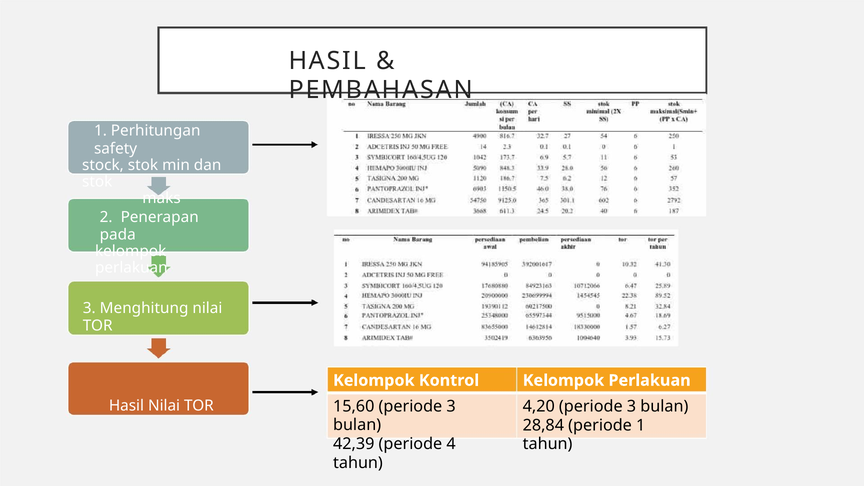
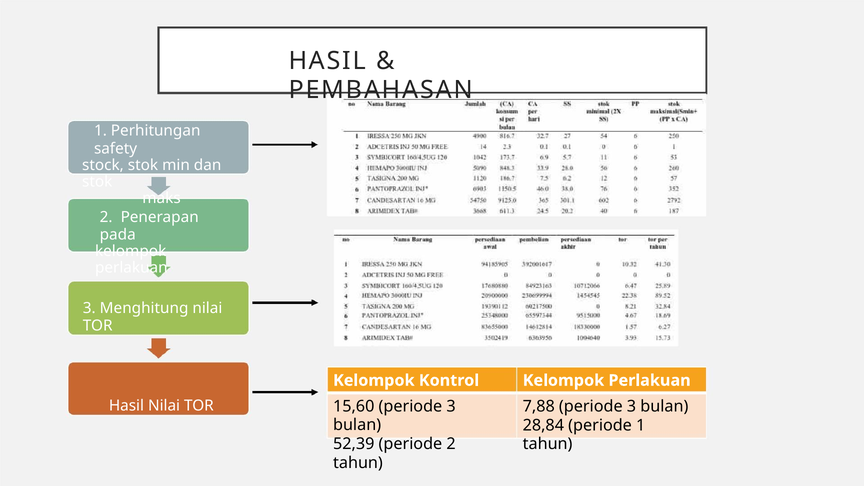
4,20: 4,20 -> 7,88 (539, 406)
42,39: 42,39 -> 52,39 (354, 444)
periode 4: 4 -> 2 (451, 444)
